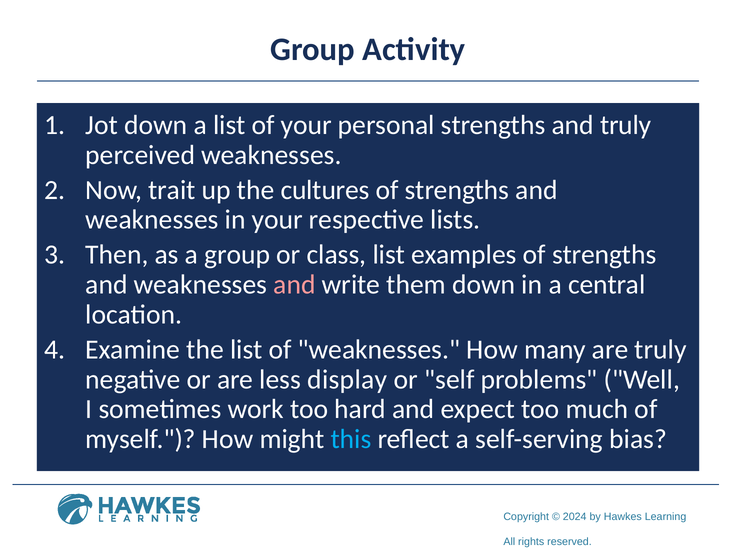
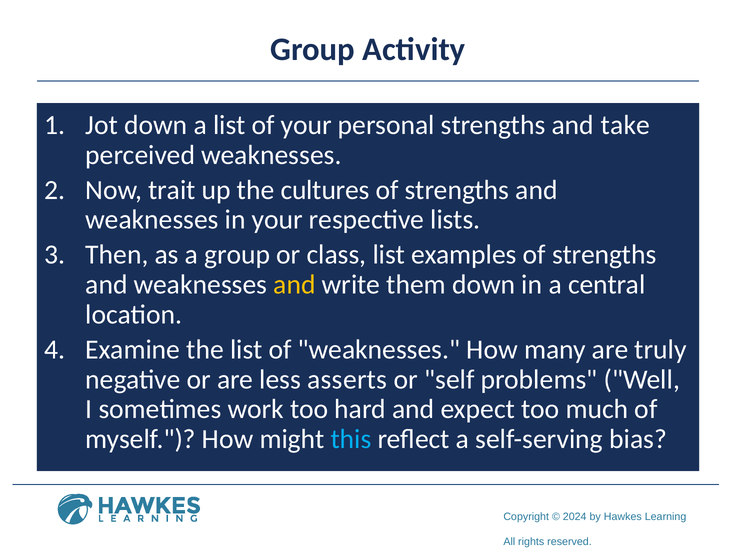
and truly: truly -> take (625, 125)
and colour: pink -> yellow (294, 285)
display: display -> asserts (347, 379)
